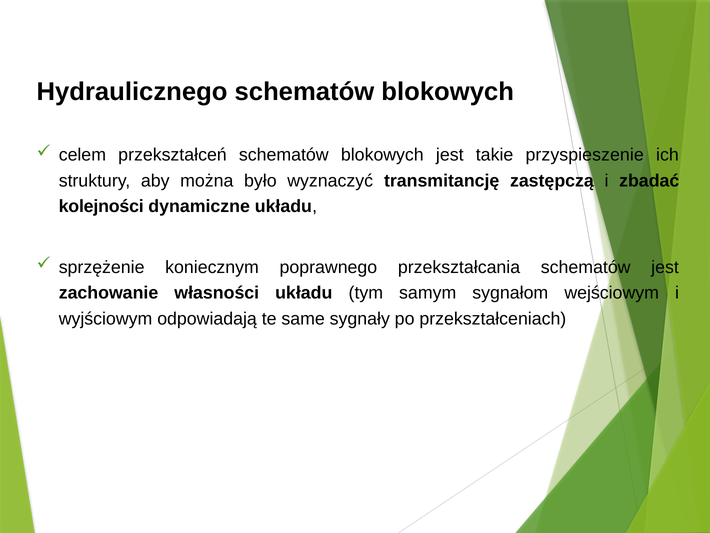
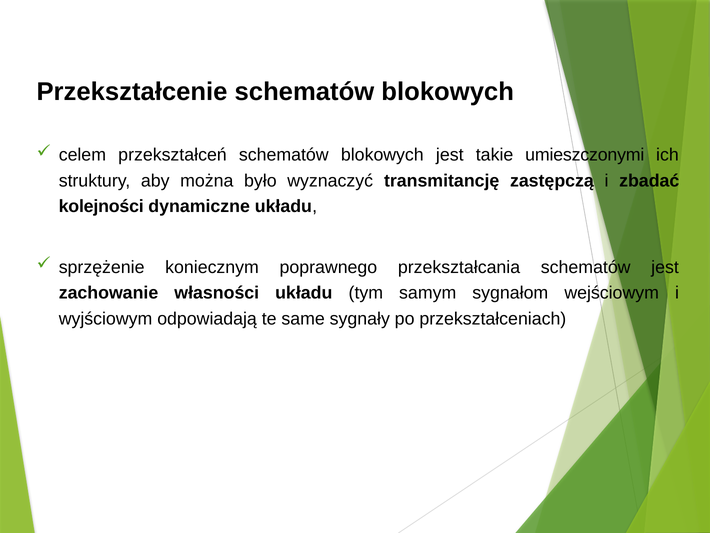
Hydraulicznego: Hydraulicznego -> Przekształcenie (132, 92)
przyspieszenie: przyspieszenie -> umieszczonymi (585, 155)
